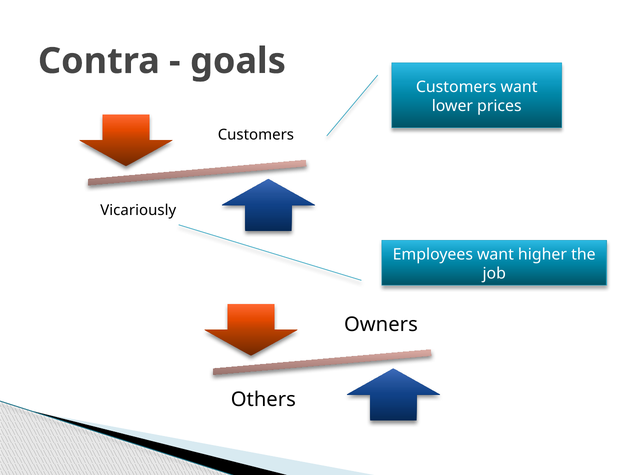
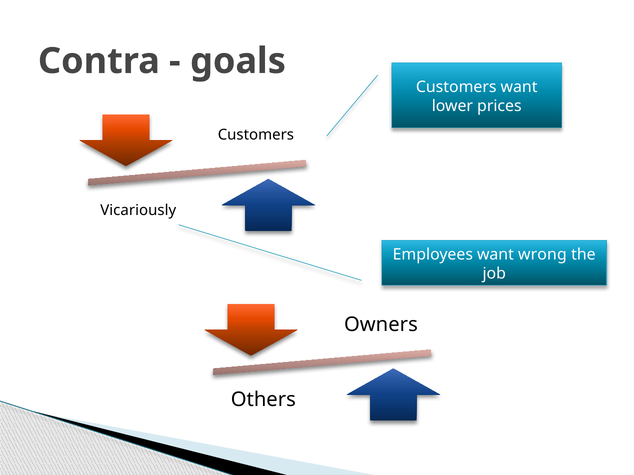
higher: higher -> wrong (542, 255)
